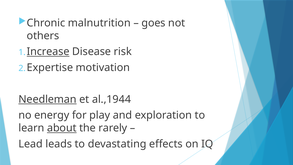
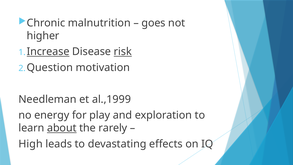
others: others -> higher (43, 36)
risk underline: none -> present (123, 52)
Expertise: Expertise -> Question (50, 67)
Needleman underline: present -> none (48, 99)
al.,1944: al.,1944 -> al.,1999 (111, 99)
Lead: Lead -> High (31, 144)
